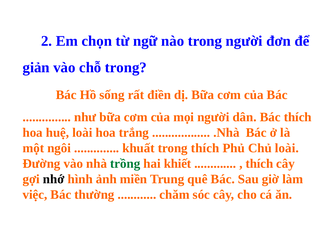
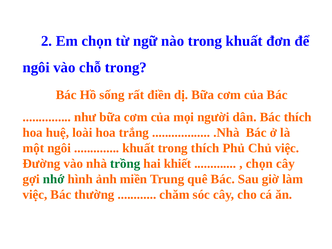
trong người: người -> khuất (244, 41)
giản: giản -> ngôi (36, 68)
Chủ loài: loài -> việc (287, 148)
thích: thích -> chọn (259, 164)
nhớ colour: black -> green (54, 179)
